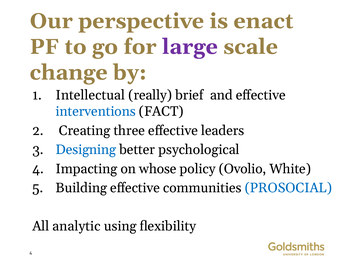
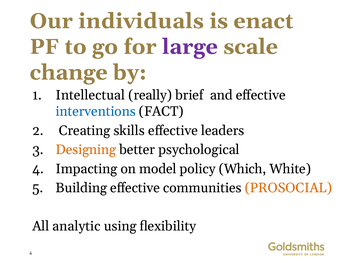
perspective: perspective -> individuals (141, 21)
three: three -> skills (129, 130)
Designing colour: blue -> orange (86, 149)
whose: whose -> model (158, 168)
Ovolio: Ovolio -> Which (243, 168)
PROSOCIAL colour: blue -> orange (288, 188)
